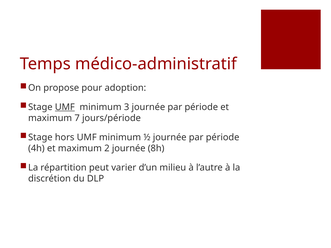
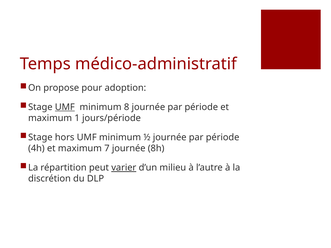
3: 3 -> 8 (127, 107)
7: 7 -> 1 (77, 118)
2: 2 -> 7 (107, 149)
varier underline: none -> present (124, 168)
